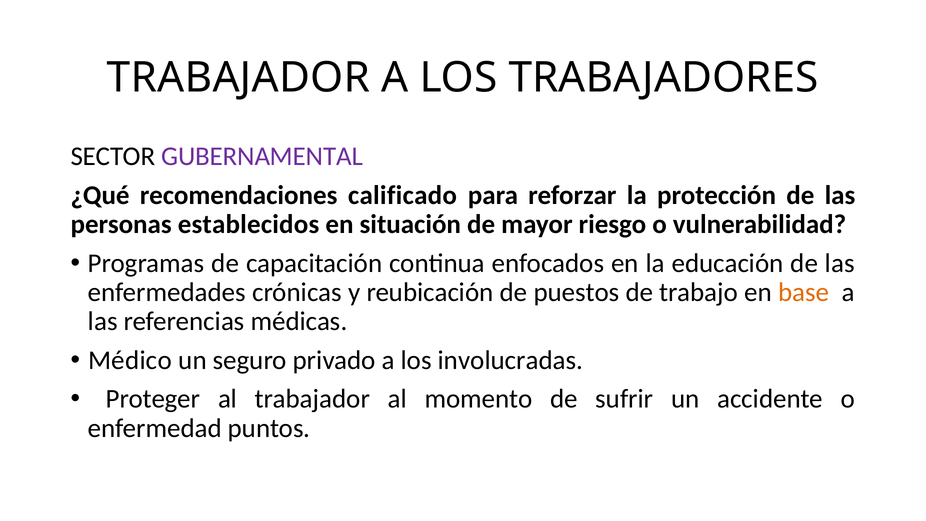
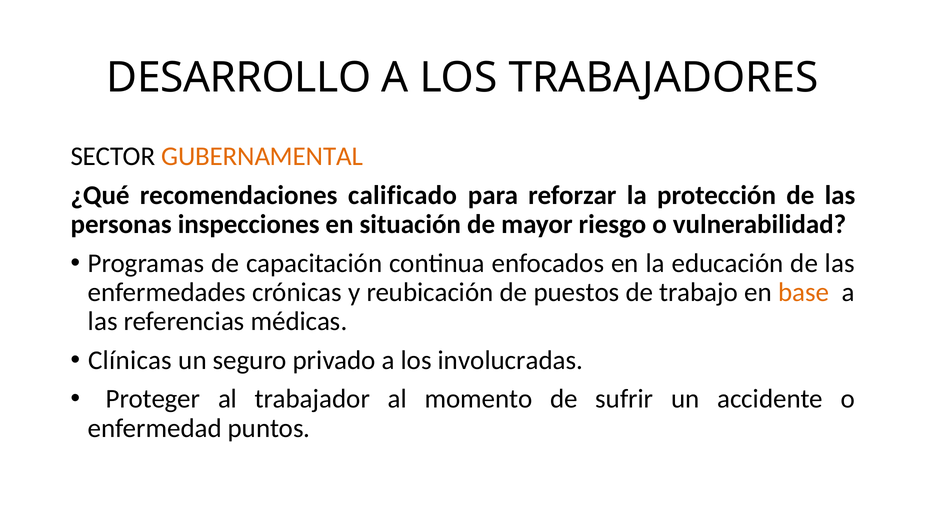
TRABAJADOR: TRABAJADOR -> DESARROLLO (239, 78)
GUBERNAMENTAL colour: purple -> orange (262, 157)
establecidos: establecidos -> inspecciones (249, 224)
Médico: Médico -> Clínicas (130, 360)
